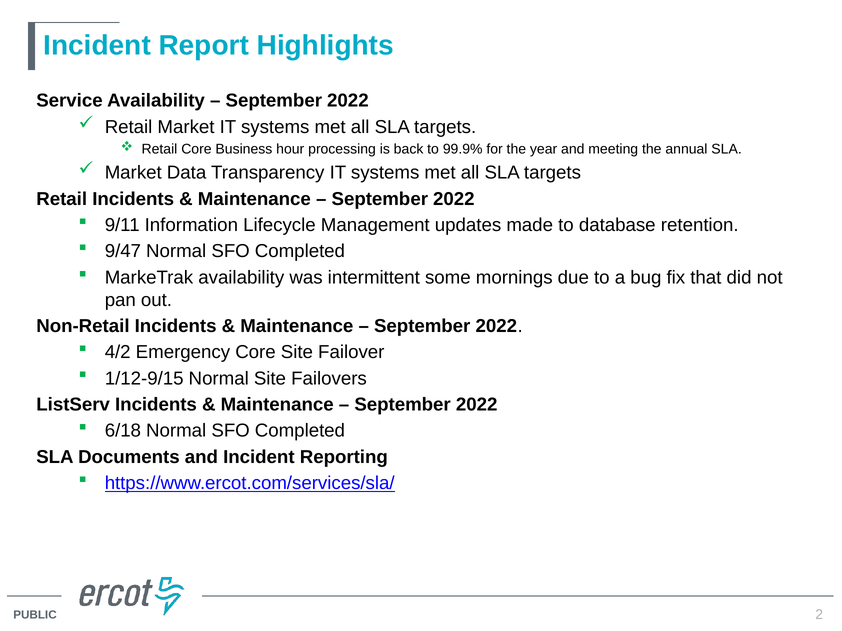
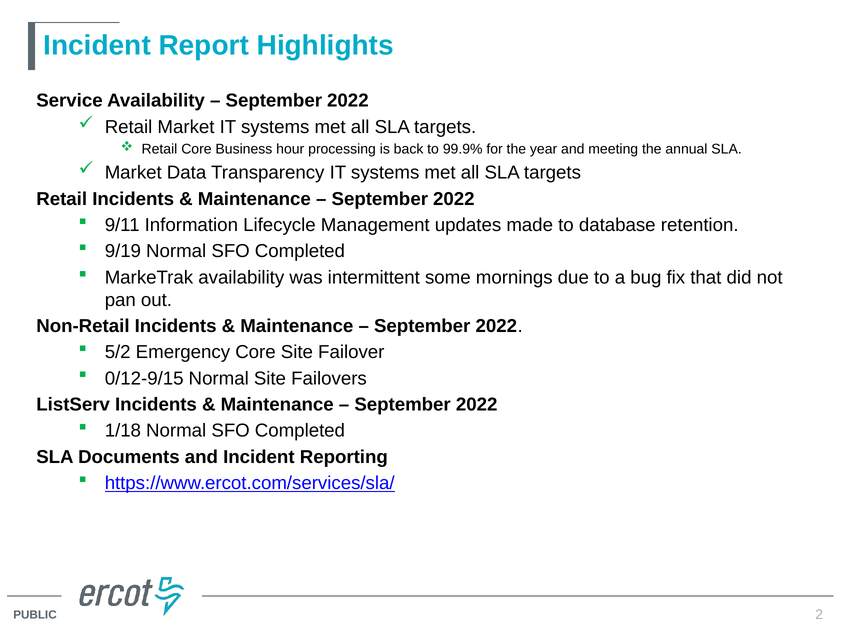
9/47: 9/47 -> 9/19 (123, 251)
4/2: 4/2 -> 5/2 (118, 352)
1/12-9/15: 1/12-9/15 -> 0/12-9/15 (144, 379)
6/18: 6/18 -> 1/18 (123, 431)
